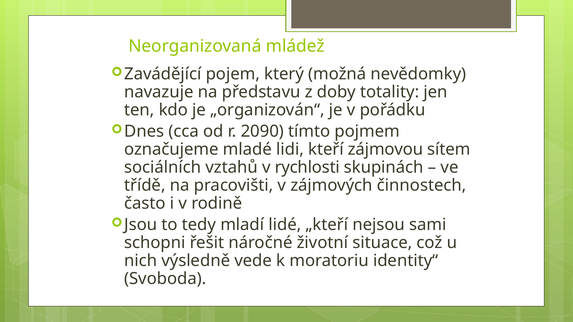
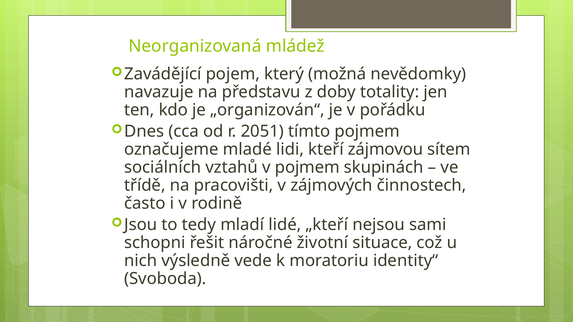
2090: 2090 -> 2051 (262, 131)
v rychlosti: rychlosti -> pojmem (307, 167)
